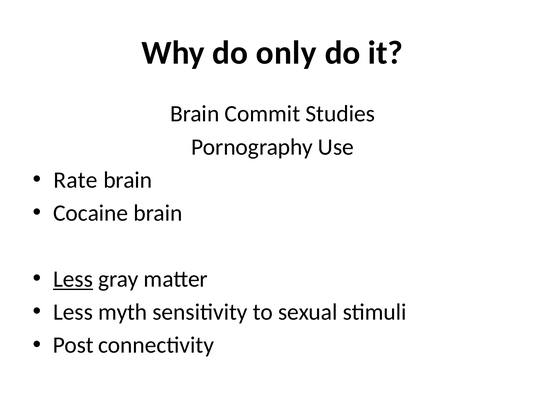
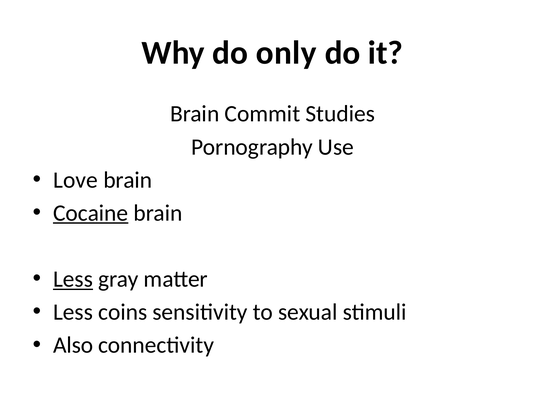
Rate: Rate -> Love (76, 180)
Cocaine underline: none -> present (91, 213)
myth: myth -> coins (123, 312)
Post: Post -> Also (73, 345)
